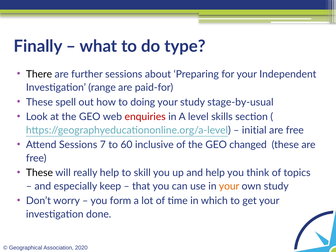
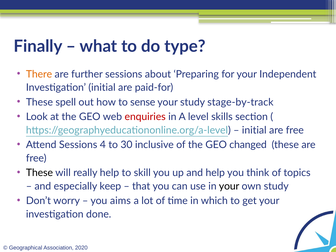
There colour: black -> orange (39, 74)
Investigation range: range -> initial (102, 87)
doing: doing -> sense (143, 102)
stage-by-usual: stage-by-usual -> stage-by-track (240, 102)
7: 7 -> 4 (103, 145)
60: 60 -> 30 (126, 145)
your colour: orange -> black (229, 186)
form: form -> aims (120, 201)
